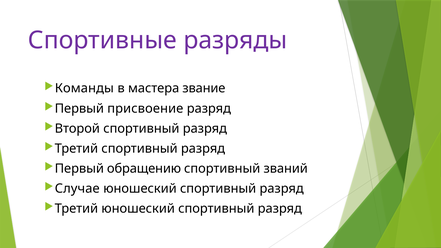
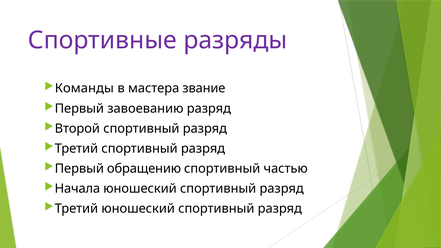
присвоение: присвоение -> завоеванию (145, 108)
званий: званий -> частью (286, 169)
Случае: Случае -> Начала (77, 189)
